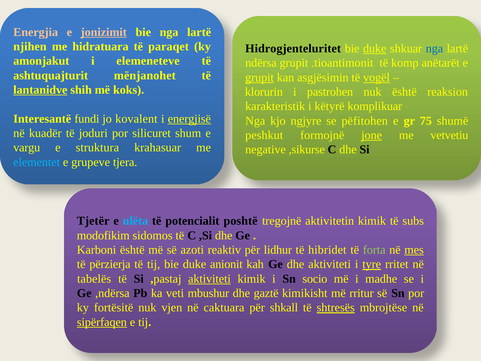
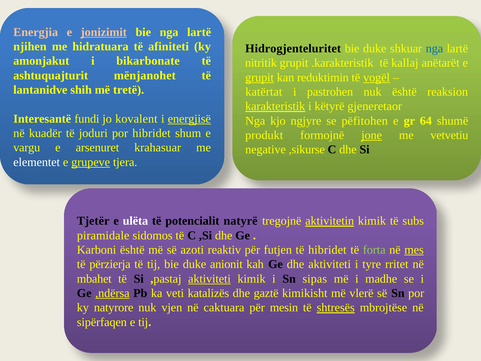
paraqet: paraqet -> afiniteti (169, 47)
duke underline: present -> none (375, 49)
elemeneteve: elemeneteve -> bikarbonate (148, 61)
ndërsa: ndërsa -> nitritik (261, 63)
.tioantimonit: .tioantimonit -> .karakteristik (342, 63)
komp: komp -> kallaj (405, 63)
asgjësimin: asgjësimin -> reduktimin (323, 77)
lantanidve underline: present -> none (40, 90)
koks: koks -> tretë (129, 90)
klorurin: klorurin -> katërtat (264, 92)
karakteristik underline: none -> present (275, 106)
komplikuar: komplikuar -> gjeneretaor (375, 106)
75: 75 -> 64 (426, 121)
por silicuret: silicuret -> hibridet (151, 133)
peshkut: peshkut -> produkt (264, 135)
struktura: struktura -> arsenuret (97, 148)
elementet colour: light blue -> white (37, 162)
grupeve underline: none -> present (91, 162)
ulëta colour: light blue -> white (135, 221)
poshtë: poshtë -> natyrë (241, 221)
aktivitetin underline: none -> present (330, 221)
modofikim: modofikim -> piramidale (103, 235)
lidhur: lidhur -> futjen (278, 250)
tyre underline: present -> none (372, 264)
tabelës: tabelës -> mbahet (94, 279)
socio: socio -> sipas (315, 279)
,ndërsa underline: none -> present (112, 293)
mbushur: mbushur -> katalizës (208, 293)
rritur: rritur -> vlerë (361, 293)
fortësitë: fortësitë -> natyrore (114, 307)
shkall: shkall -> mesin (284, 307)
sipërfaqen underline: present -> none (102, 322)
